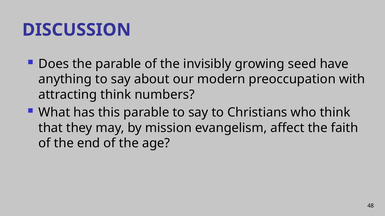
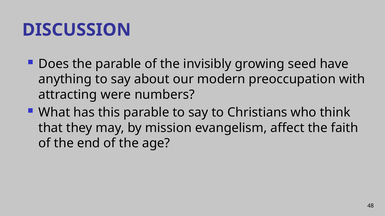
attracting think: think -> were (116, 95)
